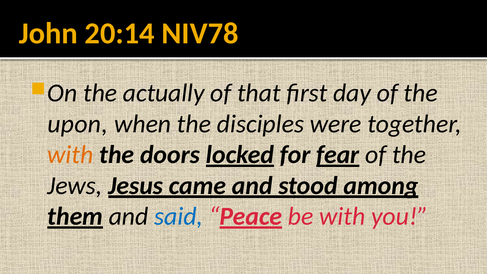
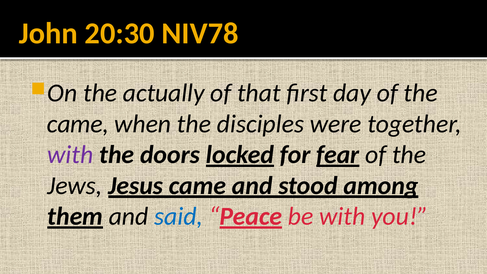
20:14: 20:14 -> 20:30 (120, 33)
upon: upon -> came (78, 124)
with colour: orange -> purple (70, 155)
